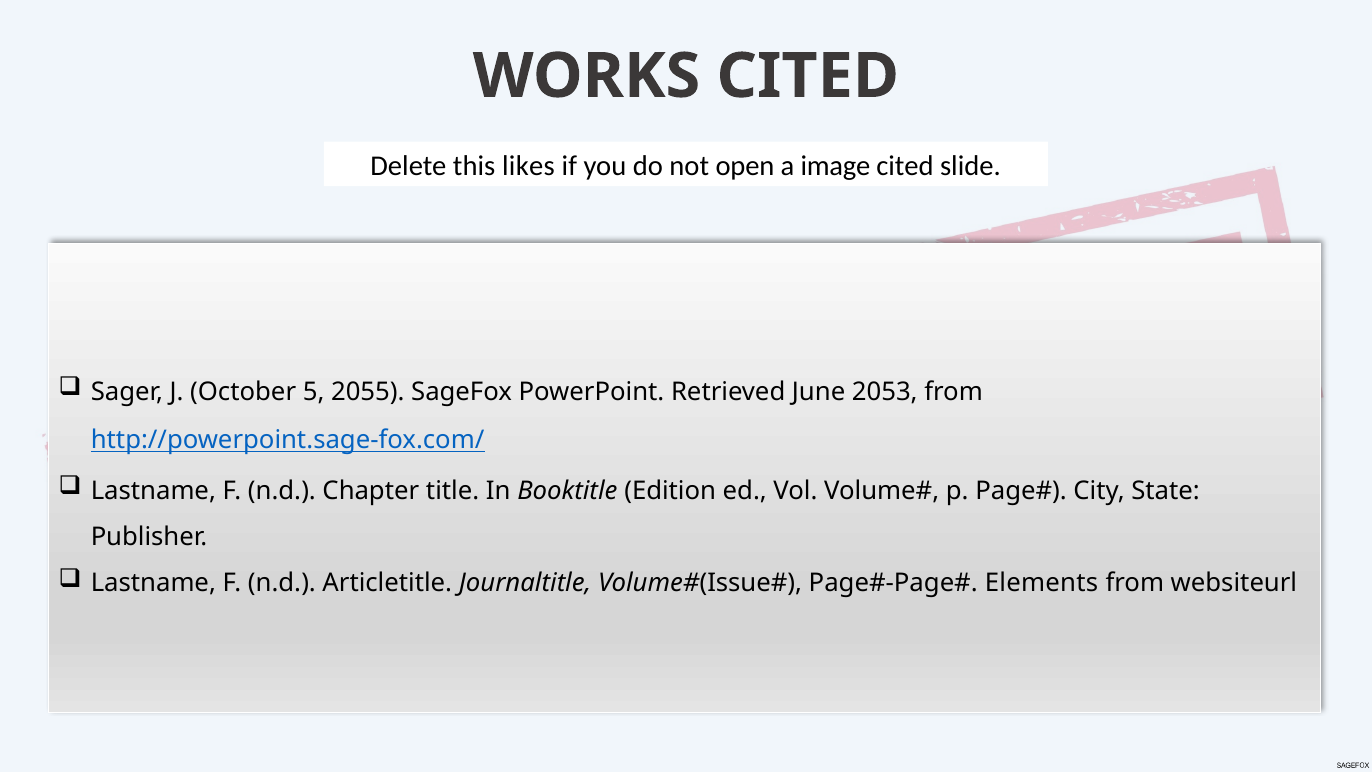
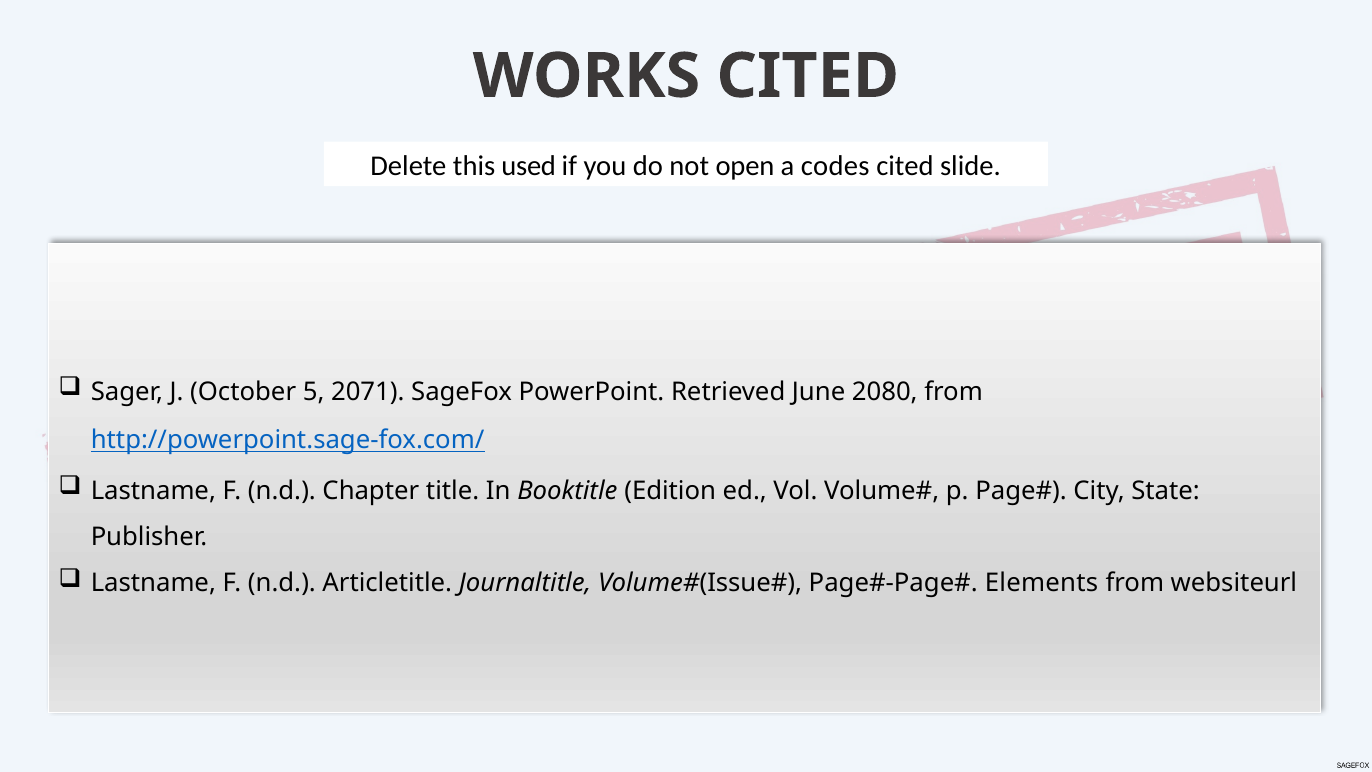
likes: likes -> used (529, 166)
image: image -> codes (835, 166)
2055: 2055 -> 2071 (368, 392)
2053: 2053 -> 2080 (885, 392)
